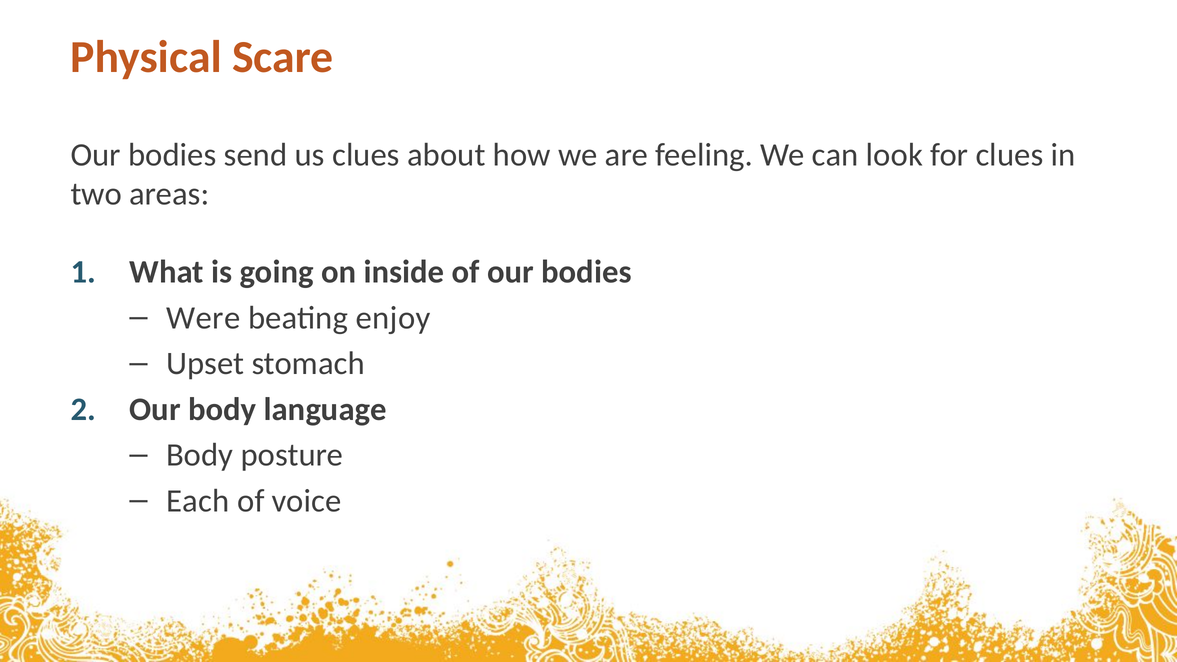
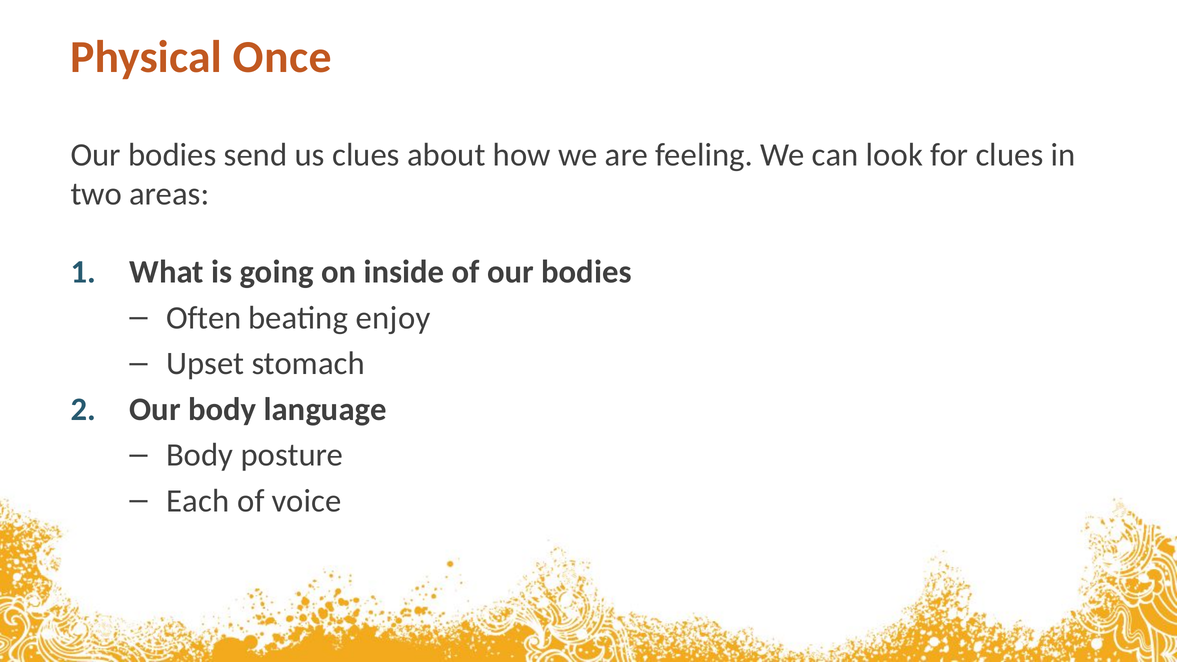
Scare: Scare -> Once (282, 57)
Were: Were -> Often (204, 318)
